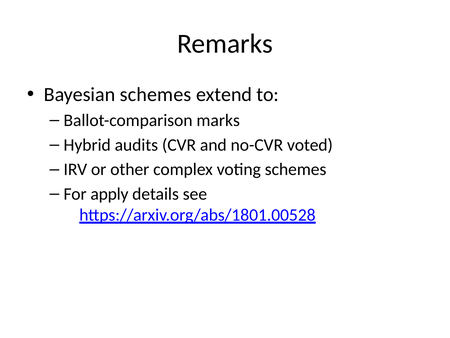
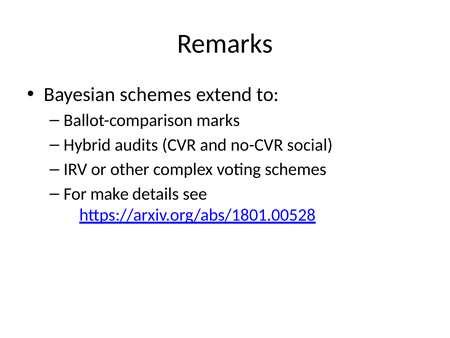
voted: voted -> social (310, 145)
apply: apply -> make (109, 194)
